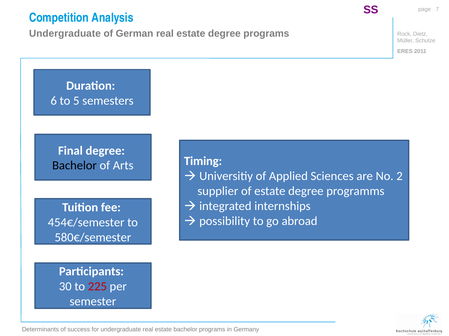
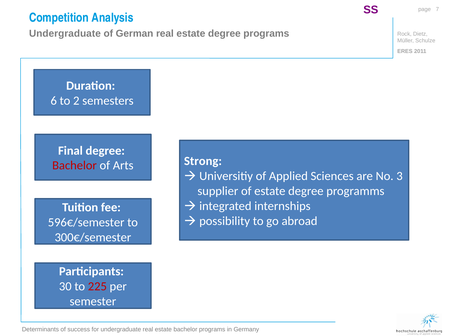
5: 5 -> 2 (76, 101)
Bachelor colour: black -> red (75, 166)
Timing: Timing -> Strong (203, 162)
2: 2 -> 3 (400, 177)
454€/semester: 454€/semester -> 596€/semester (86, 223)
580€/semester: 580€/semester -> 300€/semester (93, 238)
